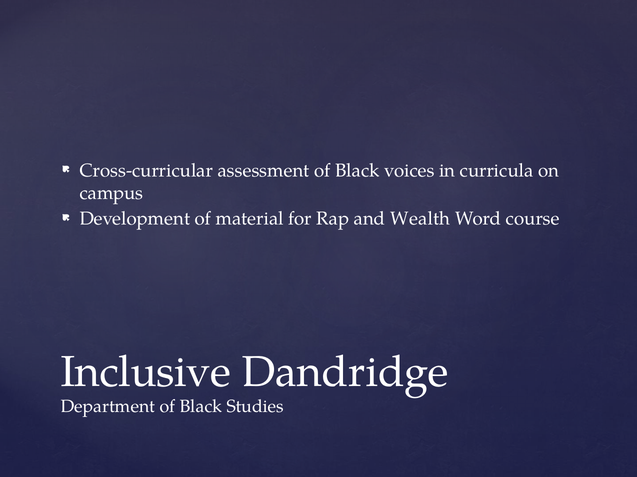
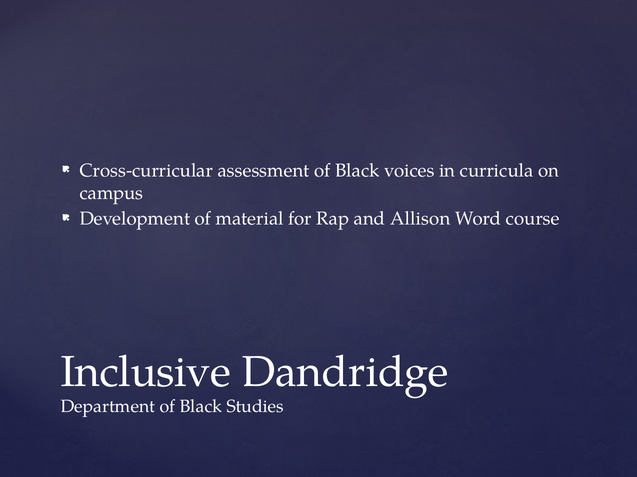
Wealth: Wealth -> Allison (420, 219)
